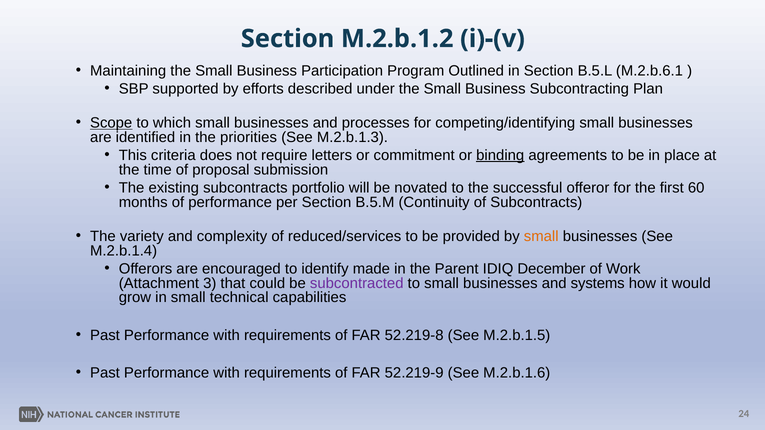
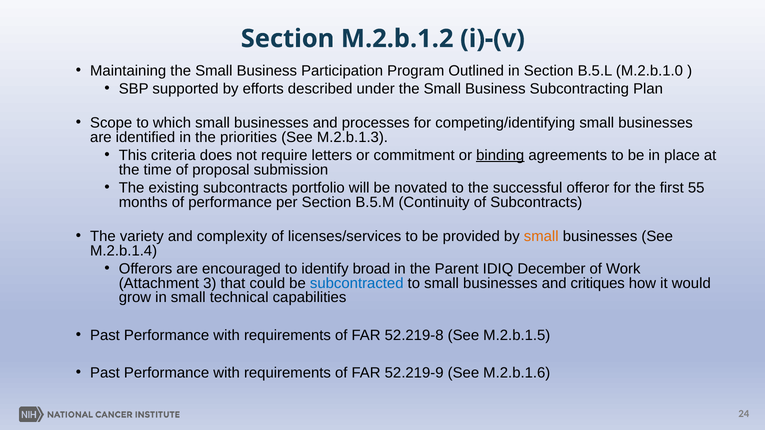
M.2.b.6.1: M.2.b.6.1 -> M.2.b.1.0 (649, 71)
Scope underline: present -> none (111, 123)
60: 60 -> 55 (696, 188)
reduced/services: reduced/services -> licenses/services (345, 236)
made: made -> broad (371, 269)
subcontracted colour: purple -> blue (357, 283)
systems: systems -> critiques (598, 283)
